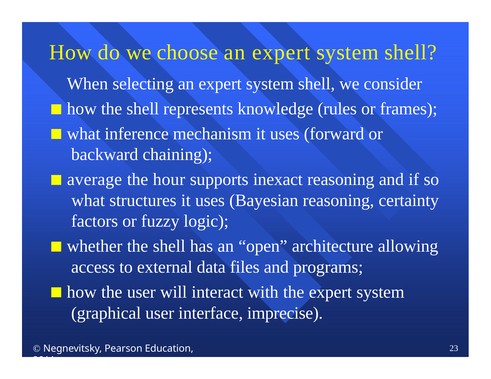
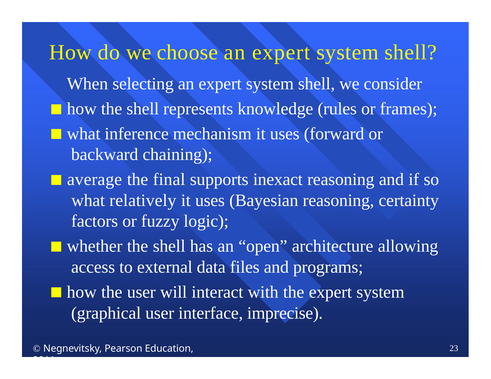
hour: hour -> final (169, 180)
structures: structures -> relatively (143, 201)
